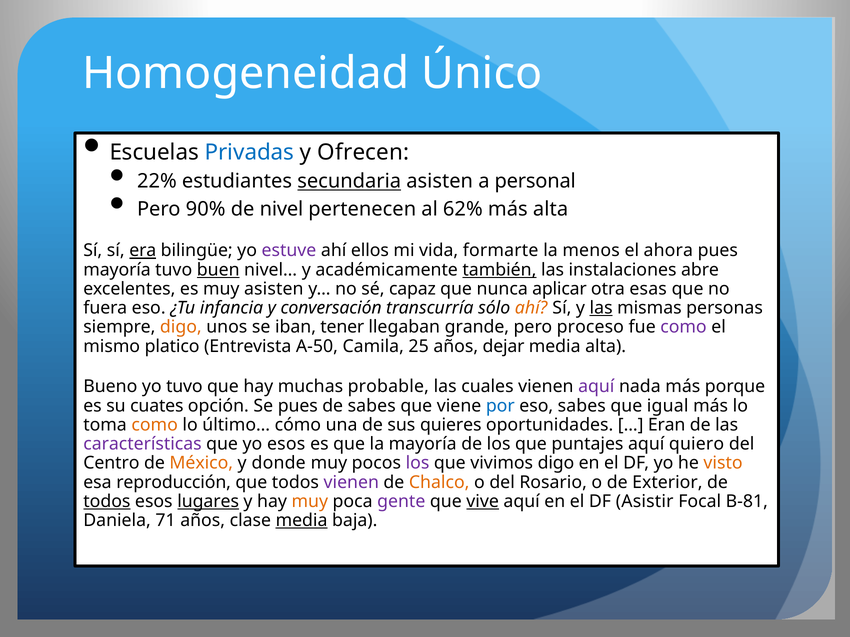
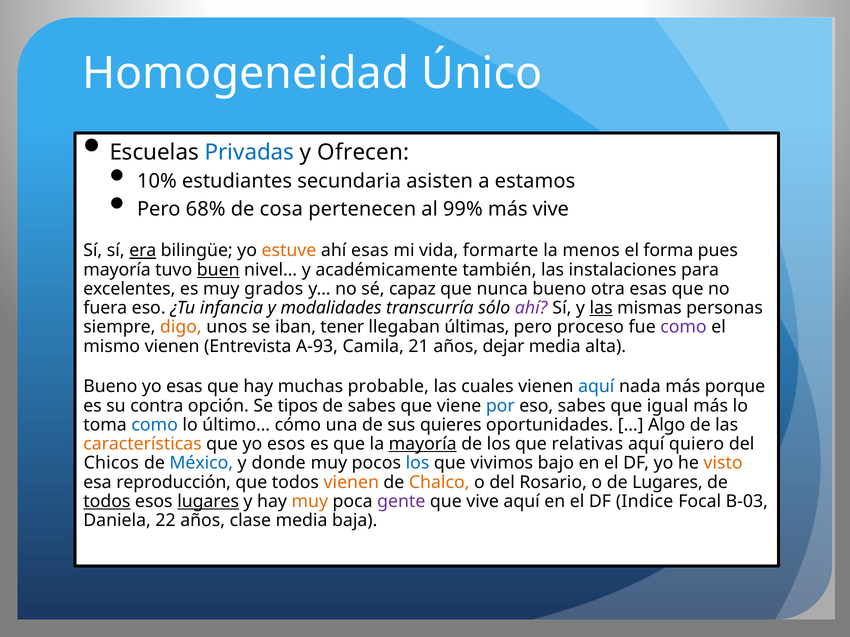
22%: 22% -> 10% (157, 181)
secundaria underline: present -> none (349, 181)
personal: personal -> estamos (535, 181)
90%: 90% -> 68% (206, 209)
nivel: nivel -> cosa (281, 209)
62%: 62% -> 99% (463, 209)
más alta: alta -> vive (551, 209)
estuve colour: purple -> orange (289, 251)
ahí ellos: ellos -> esas (370, 251)
ahora: ahora -> forma (668, 251)
también underline: present -> none (499, 270)
abre: abre -> para (700, 270)
muy asisten: asisten -> grados (274, 289)
nunca aplicar: aplicar -> bueno (559, 289)
conversación: conversación -> modalidades (331, 308)
ahí colour: orange -> purple (531, 308)
grande: grande -> últimas (477, 327)
mismo platico: platico -> vienen (172, 347)
A-50: A-50 -> A-93 (317, 347)
25: 25 -> 21 (419, 347)
yo tuvo: tuvo -> esas (184, 387)
aquí colour: purple -> blue (596, 387)
cuates: cuates -> contra (157, 406)
Se pues: pues -> tipos (298, 406)
como colour: orange -> blue (155, 425)
Eran: Eran -> Algo (667, 425)
características colour: purple -> orange (142, 444)
mayoría underline: none -> present (423, 444)
puntajes: puntajes -> relativas (587, 444)
Centro: Centro -> Chicos (111, 463)
México colour: orange -> blue (201, 463)
los colour: purple -> blue (418, 463)
vivimos digo: digo -> bajo (556, 463)
vienen colour: purple -> orange (351, 483)
de Exterior: Exterior -> Lugares (667, 483)
vive underline: present -> none (483, 502)
Asistir: Asistir -> Indice (645, 502)
B-81: B-81 -> B-03 (747, 502)
71: 71 -> 22 (166, 521)
media underline: present -> none (302, 521)
